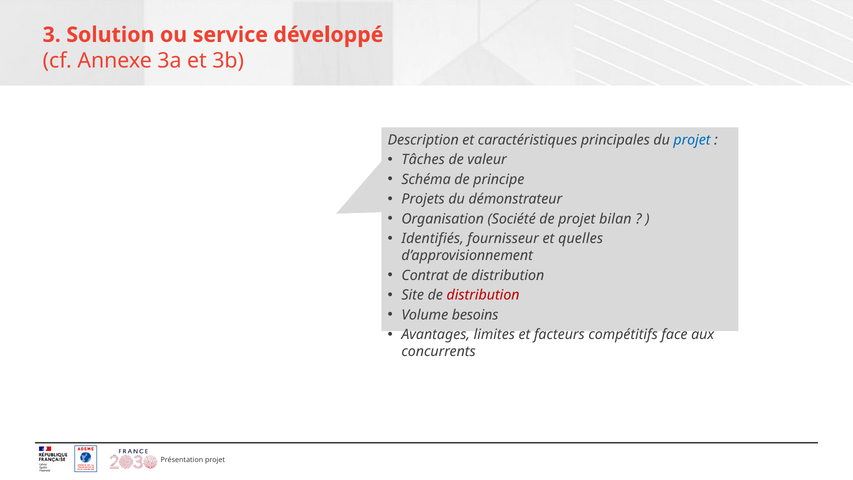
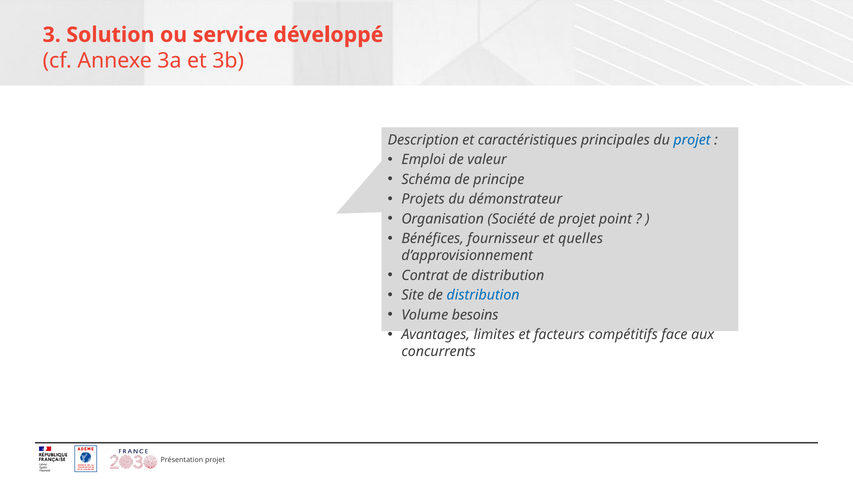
Tâches: Tâches -> Emploi (423, 160)
bilan: bilan -> point (615, 219)
Identifiés: Identifiés -> Bénéfices (433, 239)
distribution colour: red -> blue (483, 295)
